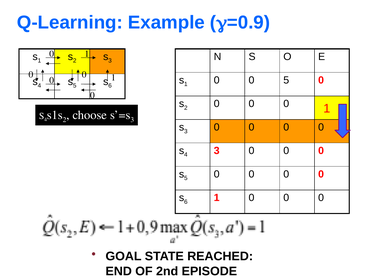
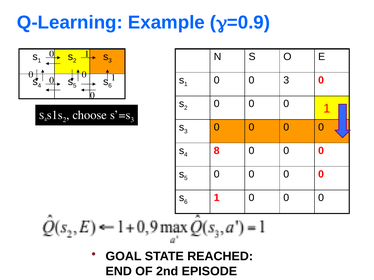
0 5: 5 -> 3 (286, 80)
3: 3 -> 8 (217, 151)
